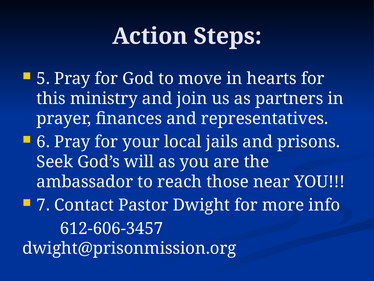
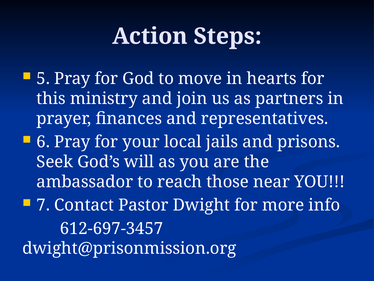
612-606-3457: 612-606-3457 -> 612-697-3457 (111, 228)
